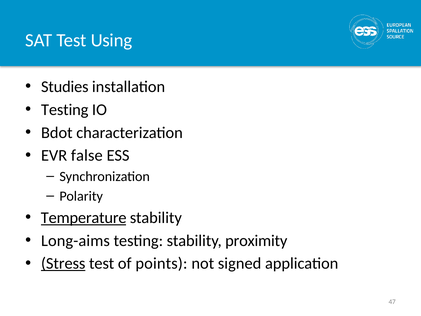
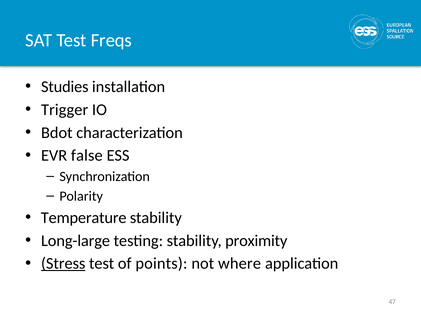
Using: Using -> Freqs (111, 40)
Testing: Testing -> Trigger (65, 110)
Temperature underline: present -> none (84, 218)
Long-aims: Long-aims -> Long-large (76, 240)
signed: signed -> where (240, 263)
